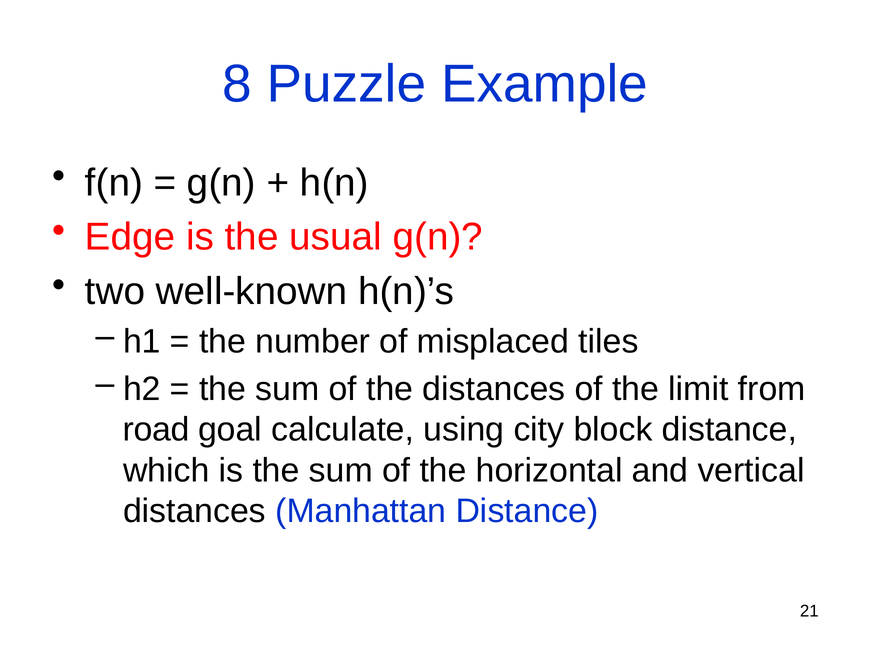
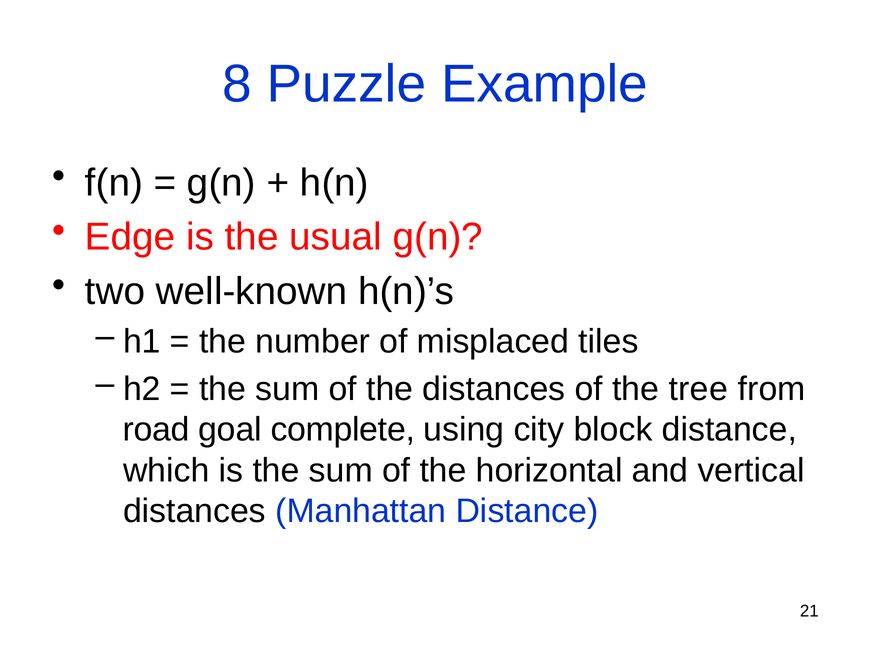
limit: limit -> tree (698, 389)
calculate: calculate -> complete (343, 429)
